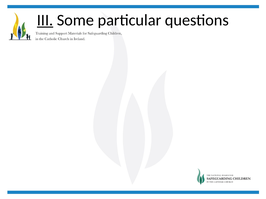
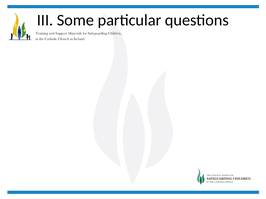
III underline: present -> none (45, 20)
